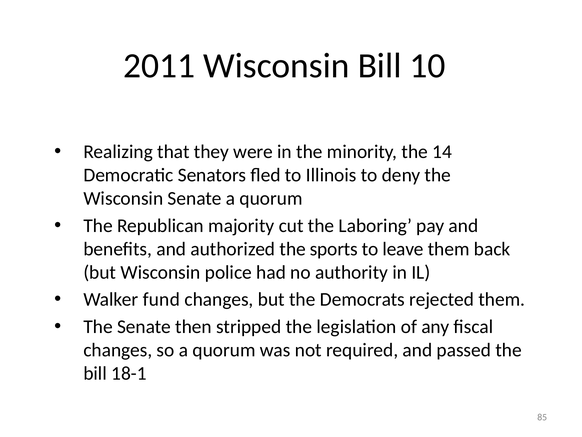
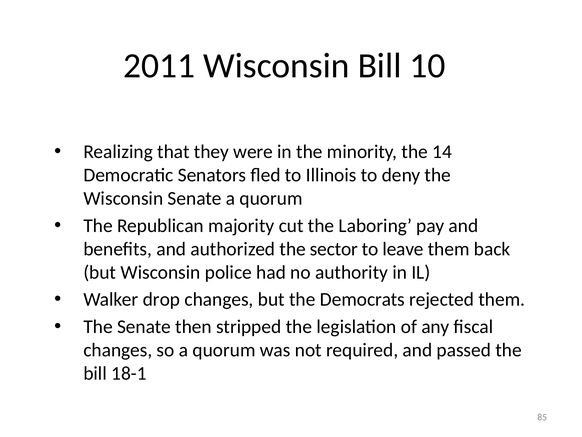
sports: sports -> sector (334, 249)
fund: fund -> drop (161, 299)
